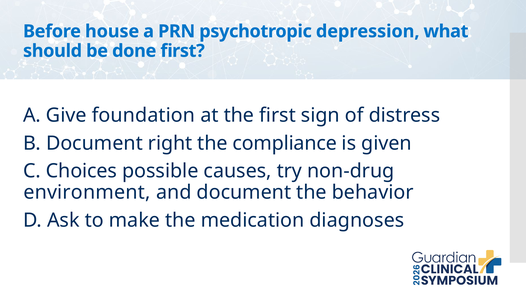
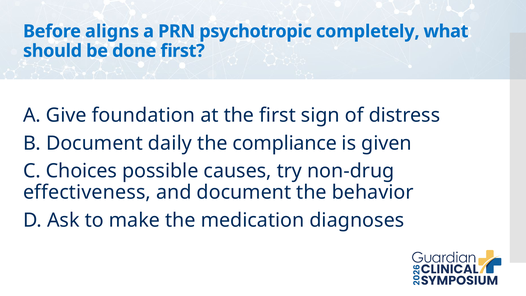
house: house -> aligns (112, 31)
depression: depression -> completely (368, 31)
right: right -> daily (170, 143)
environment: environment -> effectiveness (87, 192)
